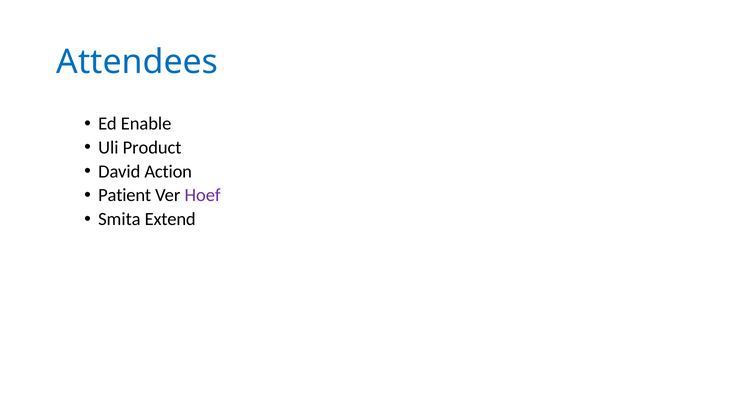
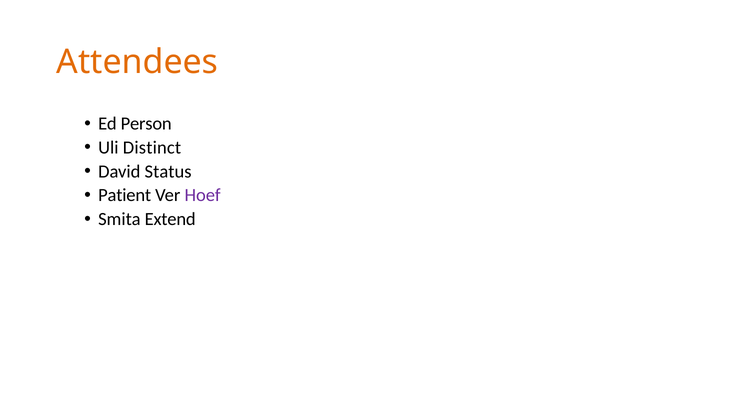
Attendees colour: blue -> orange (137, 62)
Enable: Enable -> Person (146, 124)
Product: Product -> Distinct (152, 147)
Action: Action -> Status (168, 171)
